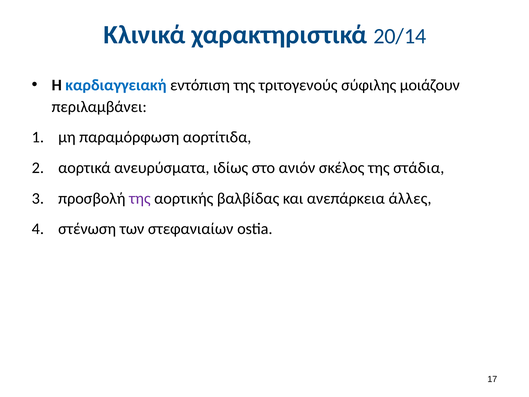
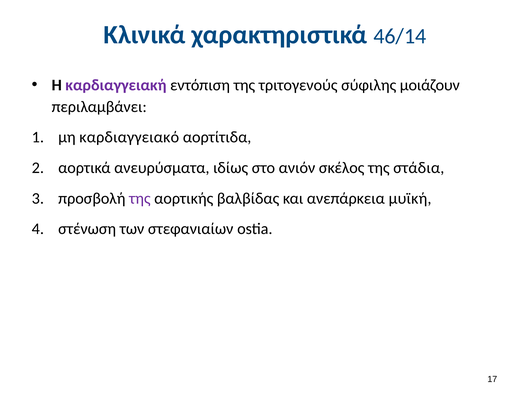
20/14: 20/14 -> 46/14 (400, 36)
καρδιαγγειακή colour: blue -> purple (116, 85)
παραμόρφωση: παραμόρφωση -> καρδιαγγειακό (129, 137)
άλλες: άλλες -> μυϊκή (410, 198)
